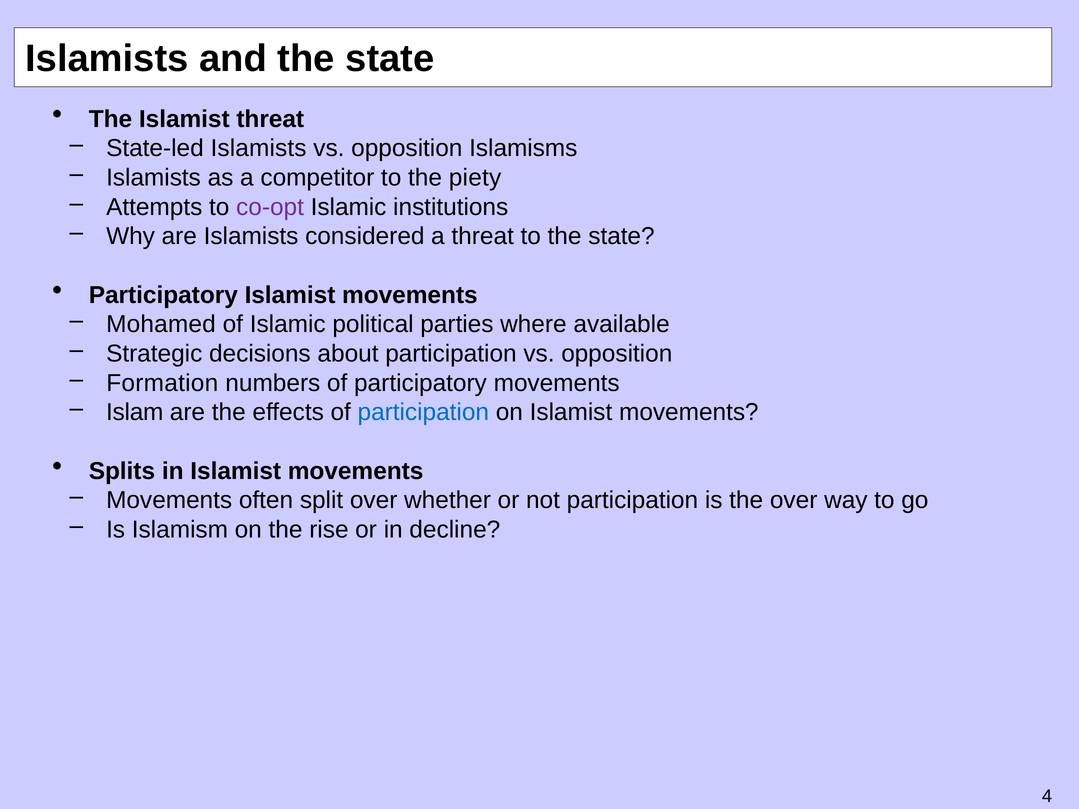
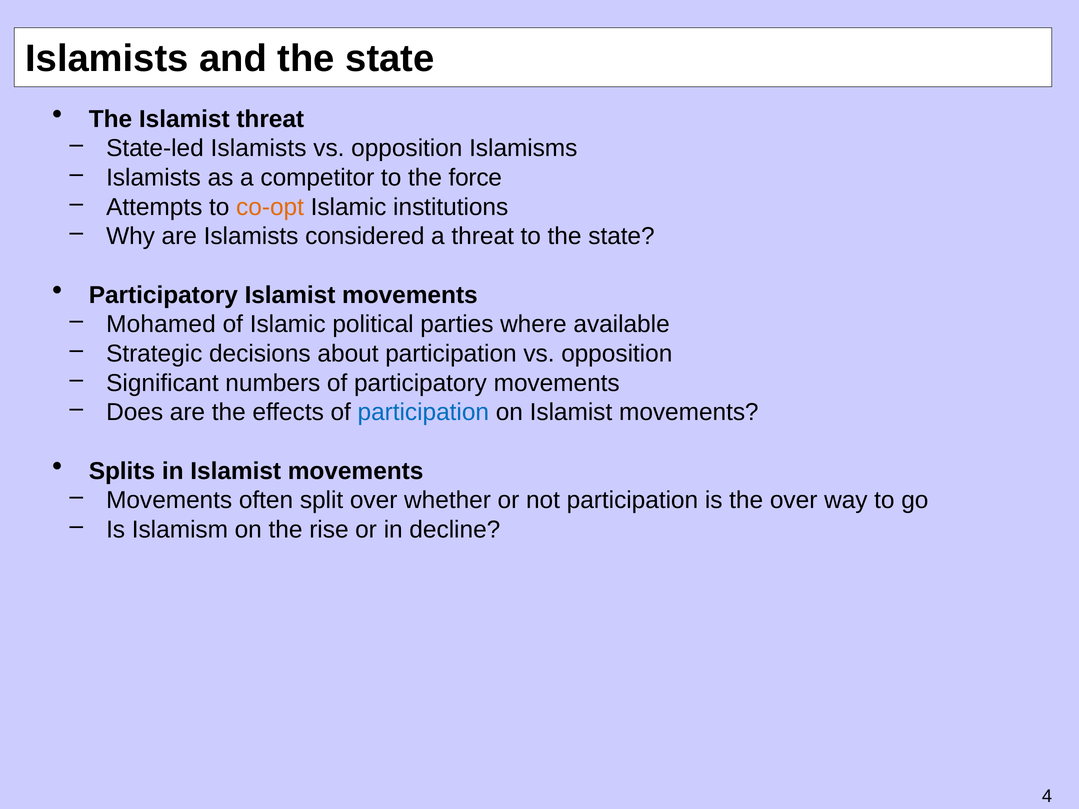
piety: piety -> force (475, 178)
co-opt colour: purple -> orange (270, 207)
Formation: Formation -> Significant (162, 383)
Islam: Islam -> Does (135, 413)
